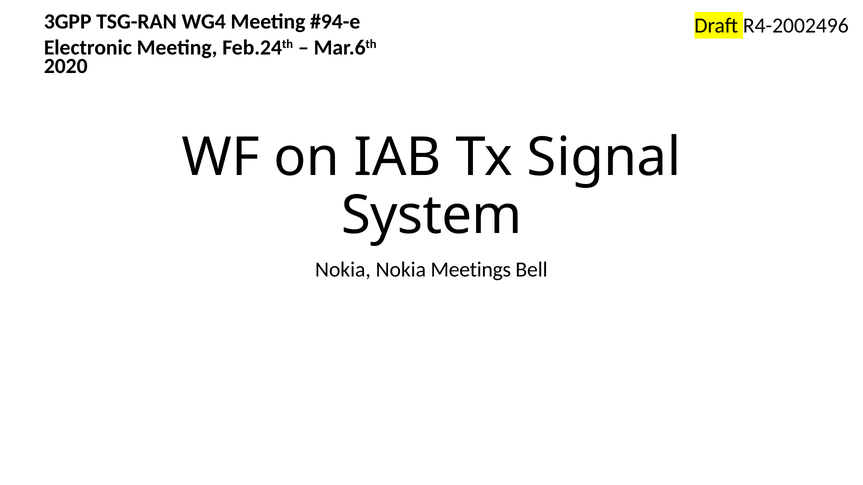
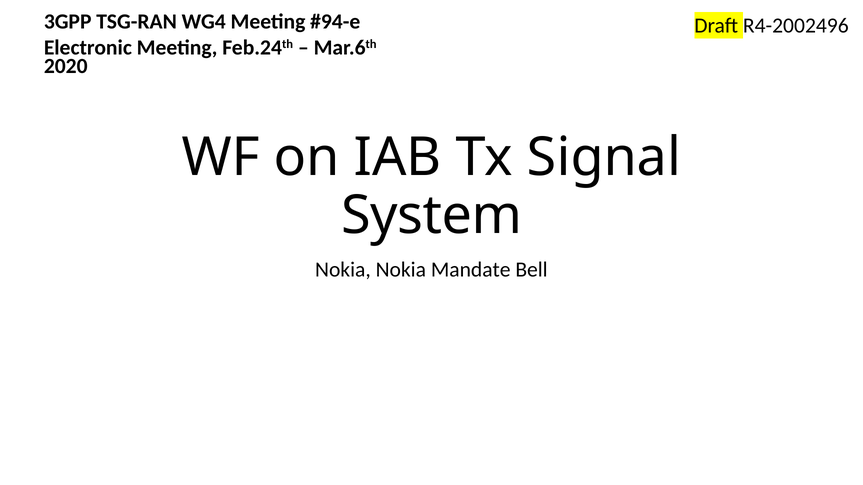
Meetings: Meetings -> Mandate (471, 270)
